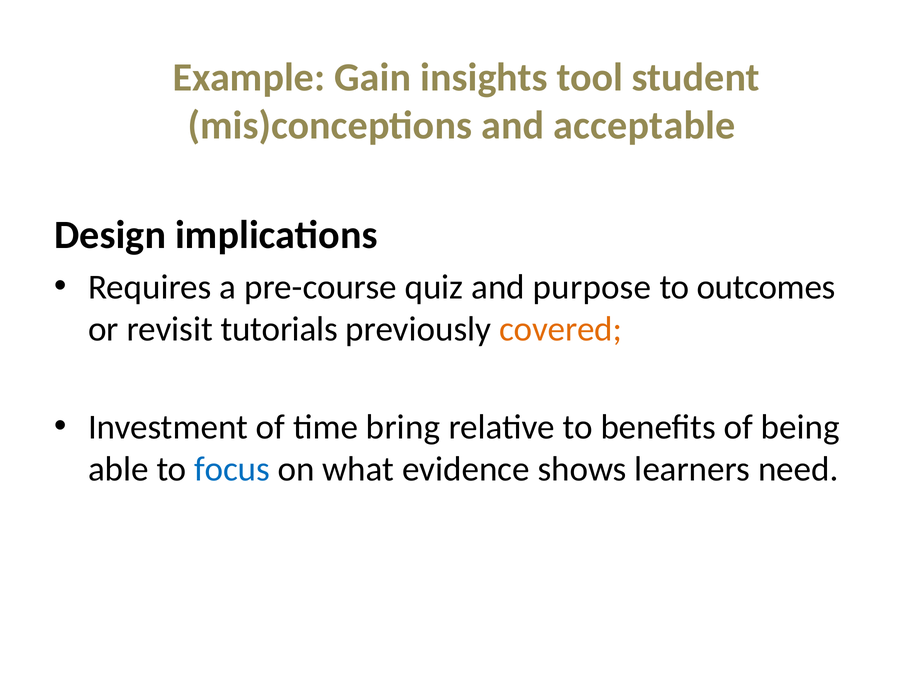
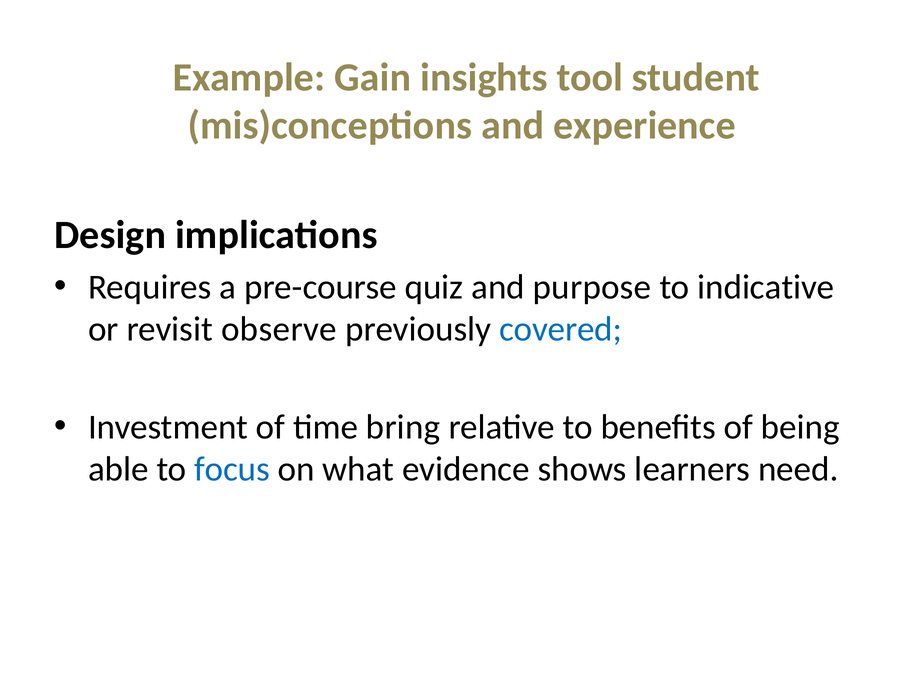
acceptable: acceptable -> experience (644, 126)
outcomes: outcomes -> indicative (766, 287)
tutorials: tutorials -> observe (279, 329)
covered colour: orange -> blue (561, 329)
